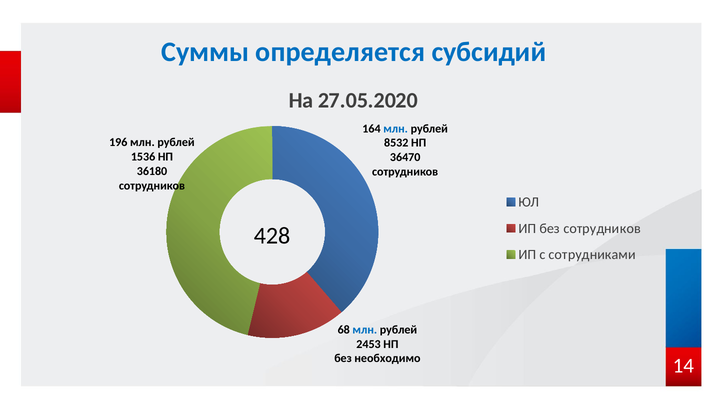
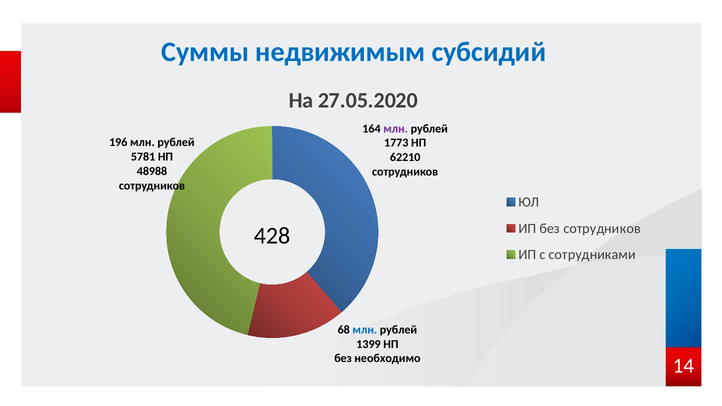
определяется: определяется -> недвижимым (340, 52)
млн colour: blue -> purple (396, 129)
8532: 8532 -> 1773 (396, 143)
1536: 1536 -> 5781 (143, 157)
36470: 36470 -> 62210 (405, 158)
36180: 36180 -> 48988 (152, 171)
2453: 2453 -> 1399 (369, 344)
